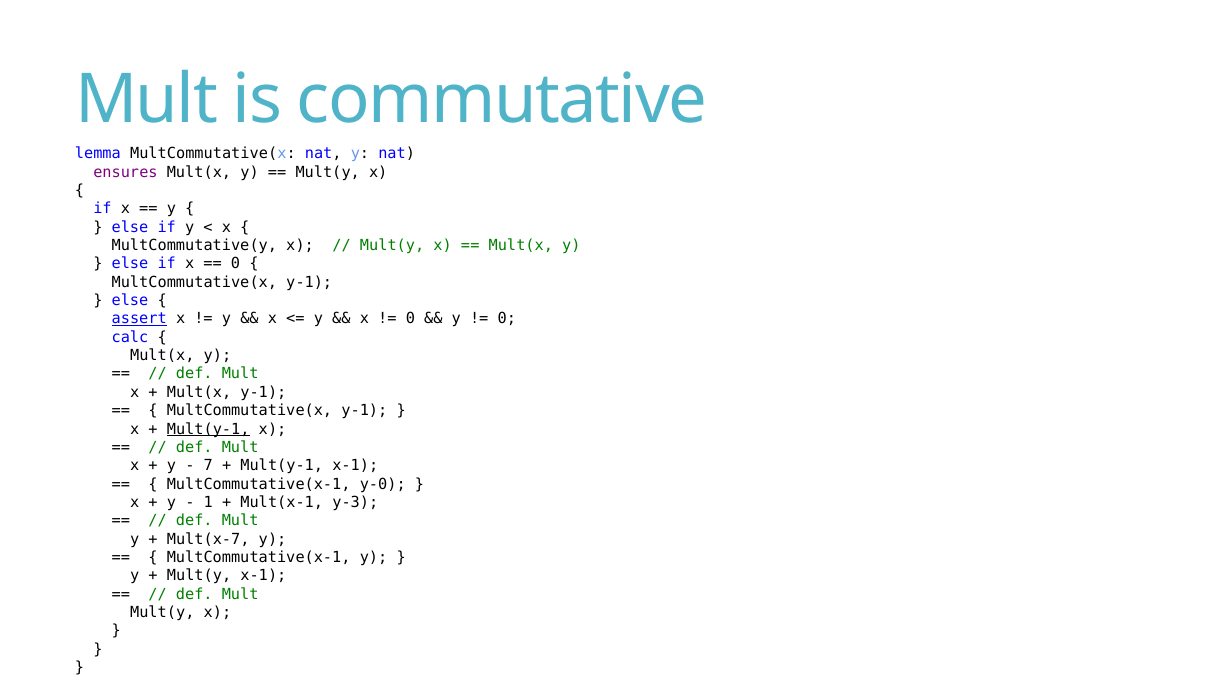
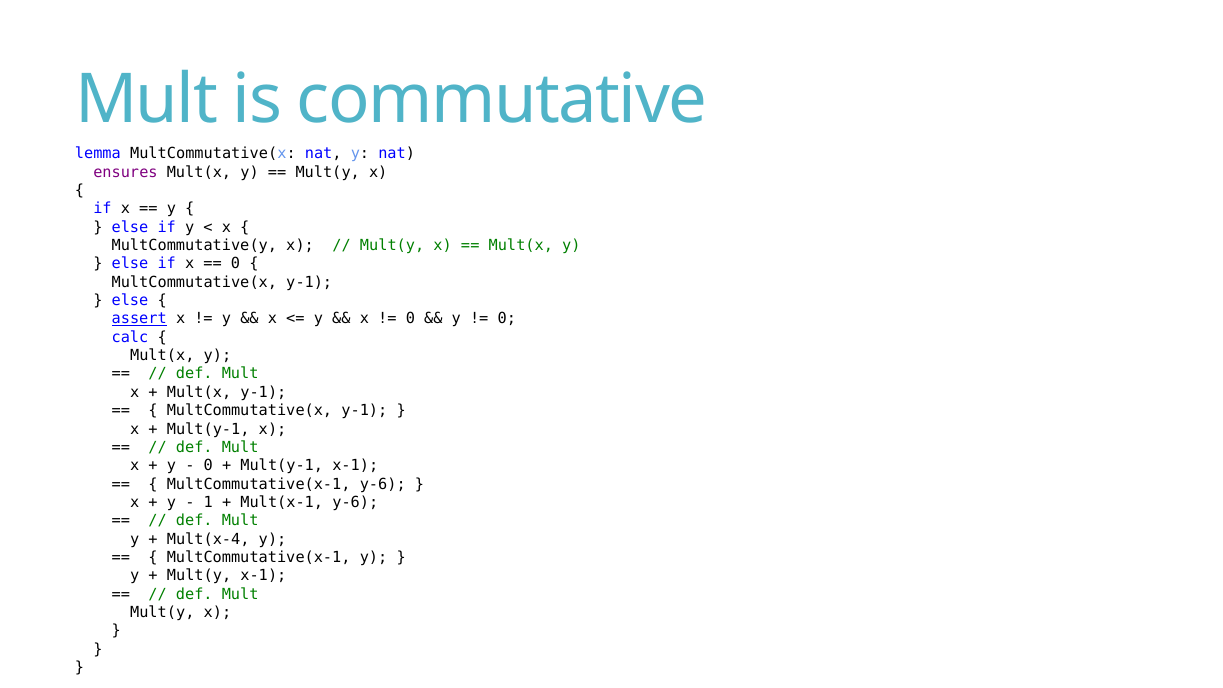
Mult(y-1 underline: present -> none (208, 429)
7: 7 -> 0 (208, 466)
MultCommutative(x-1 y-0: y-0 -> y-6 (383, 484)
Mult(x-1 y-3: y-3 -> y-6 (355, 502)
Mult(x-7: Mult(x-7 -> Mult(x-4 (208, 539)
